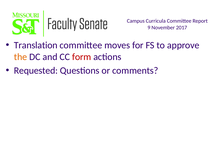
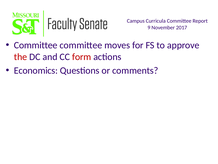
Translation: Translation -> Committee (36, 45)
the colour: orange -> red (21, 57)
Requested: Requested -> Economics (36, 70)
